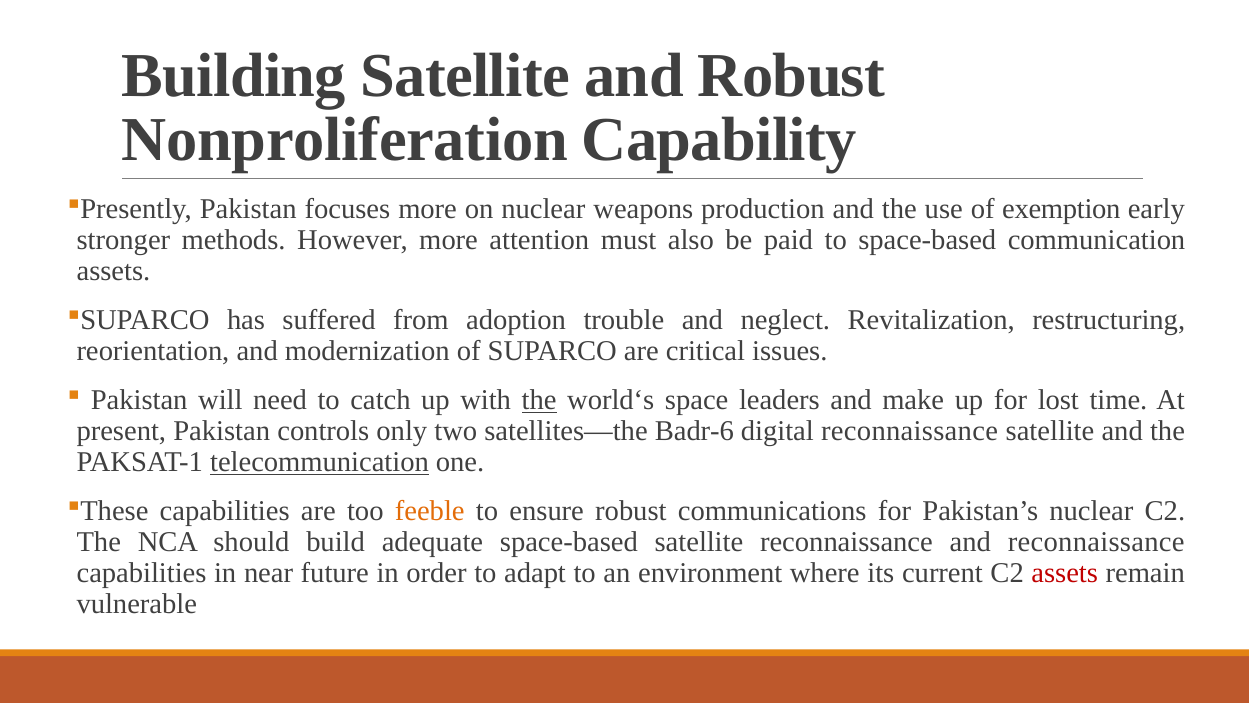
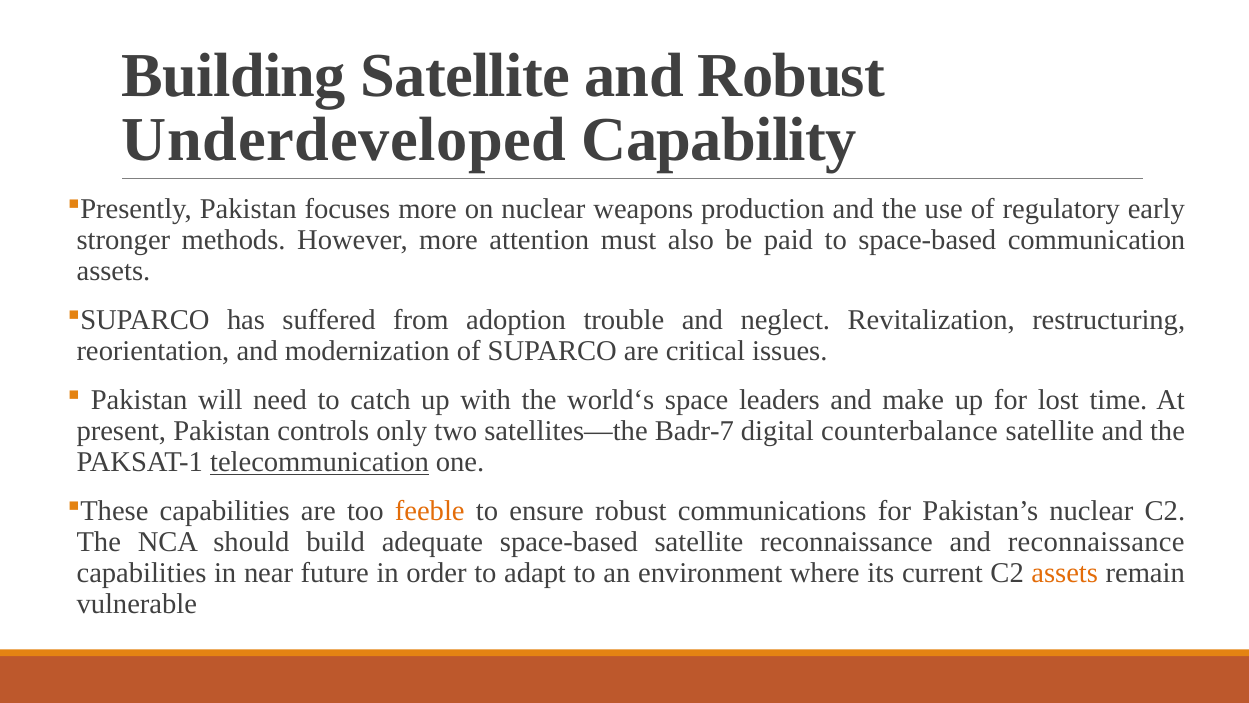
Nonproliferation: Nonproliferation -> Underdeveloped (344, 140)
exemption: exemption -> regulatory (1061, 209)
the underline: present -> none (539, 400)
Badr-6: Badr-6 -> Badr-7 (694, 431)
digital reconnaissance: reconnaissance -> counterbalance (910, 431)
assets colour: red -> orange (1065, 573)
